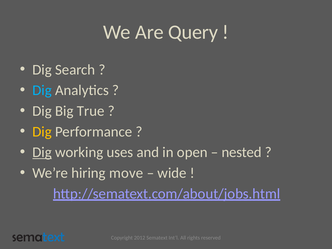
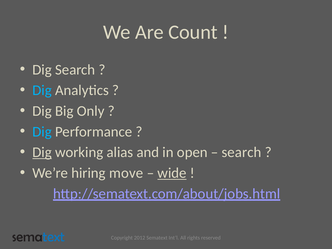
Query: Query -> Count (193, 32)
True: True -> Only (91, 111)
Dig colour: yellow -> light blue (42, 132)
uses: uses -> alias (120, 152)
nested: nested -> search (241, 152)
wide underline: none -> present (172, 173)
